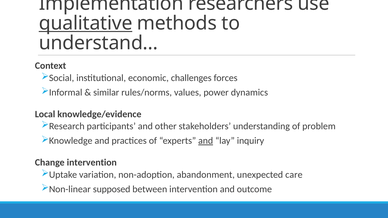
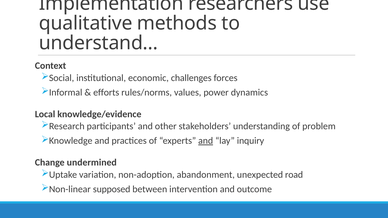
qualitative underline: present -> none (86, 23)
similar: similar -> efforts (106, 92)
Change intervention: intervention -> undermined (92, 163)
care: care -> road (294, 175)
